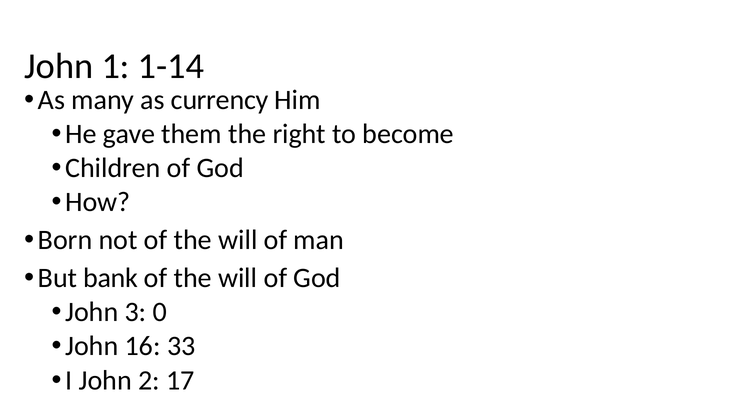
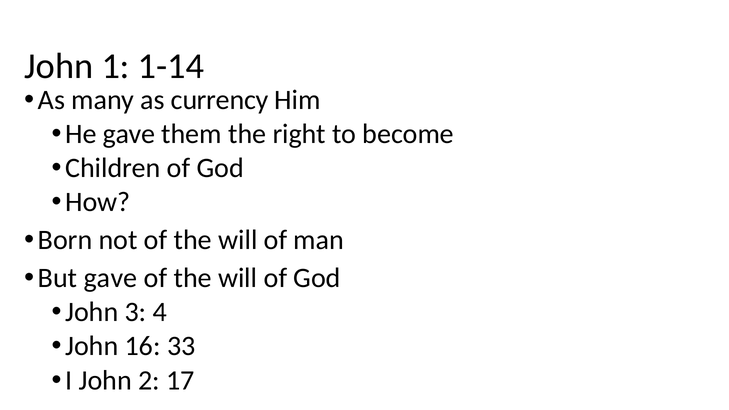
But bank: bank -> gave (110, 278)
0: 0 -> 4 (160, 312)
